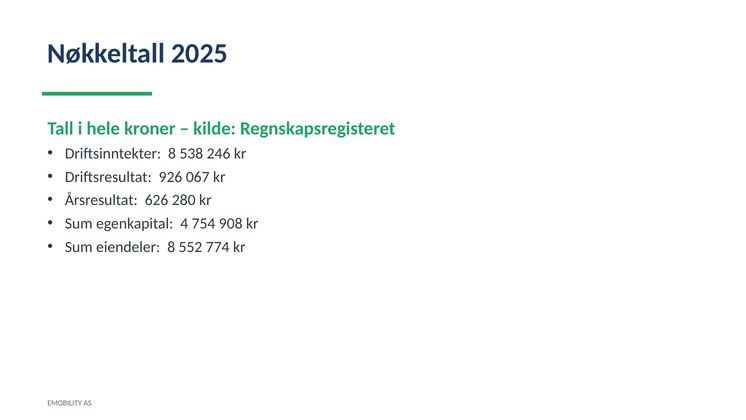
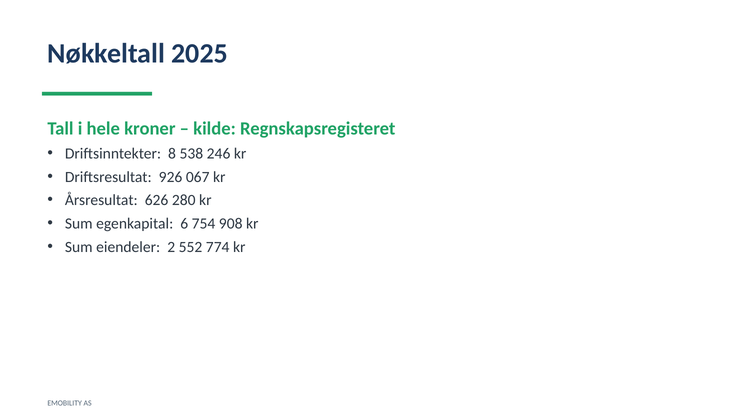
4: 4 -> 6 (184, 223)
eiendeler 8: 8 -> 2 (171, 247)
